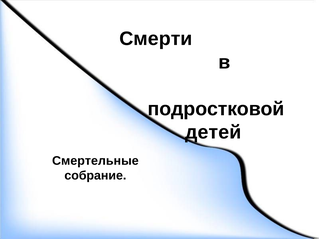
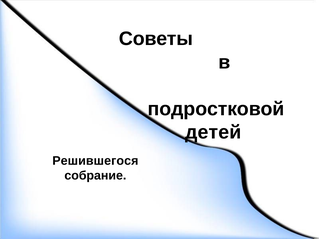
Смерти: Смерти -> Советы (156, 39)
Смертельные: Смертельные -> Решившегося (95, 161)
